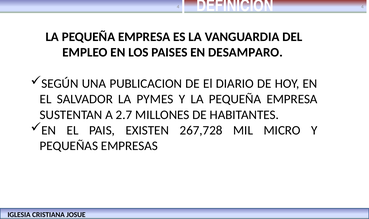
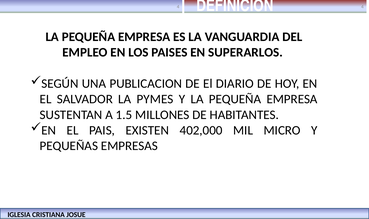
DESAMPARO: DESAMPARO -> SUPERARLOS (245, 53)
2.7: 2.7 -> 1.5 (124, 115)
267,728: 267,728 -> 402,000 (201, 131)
